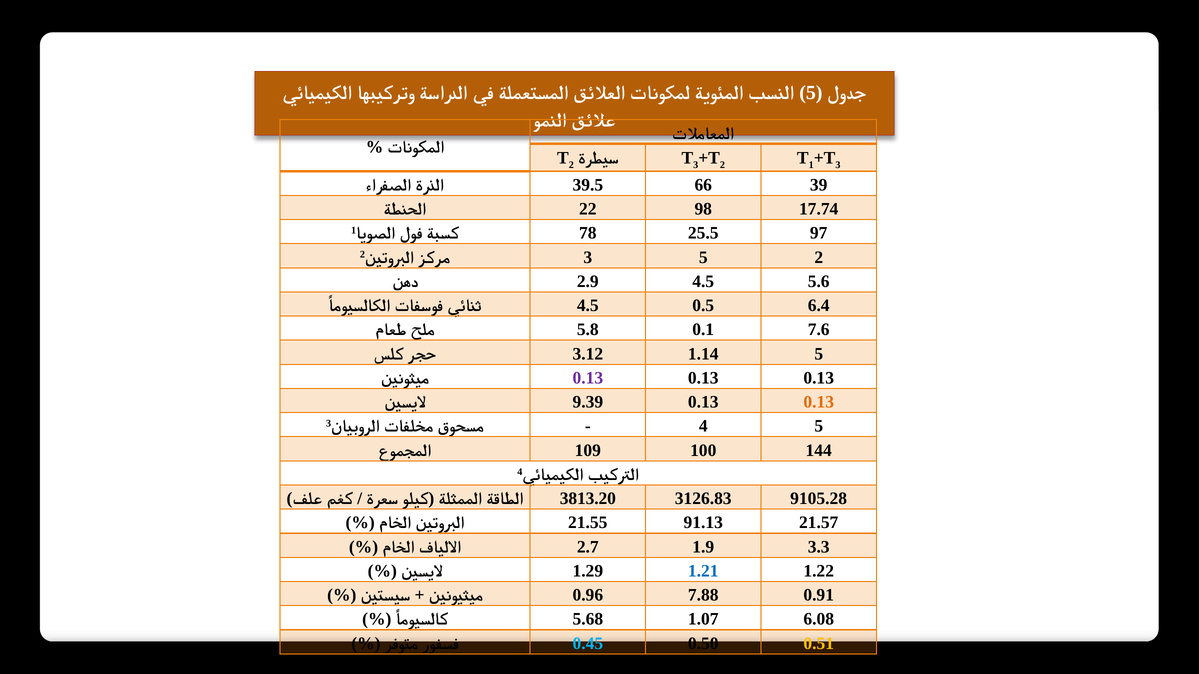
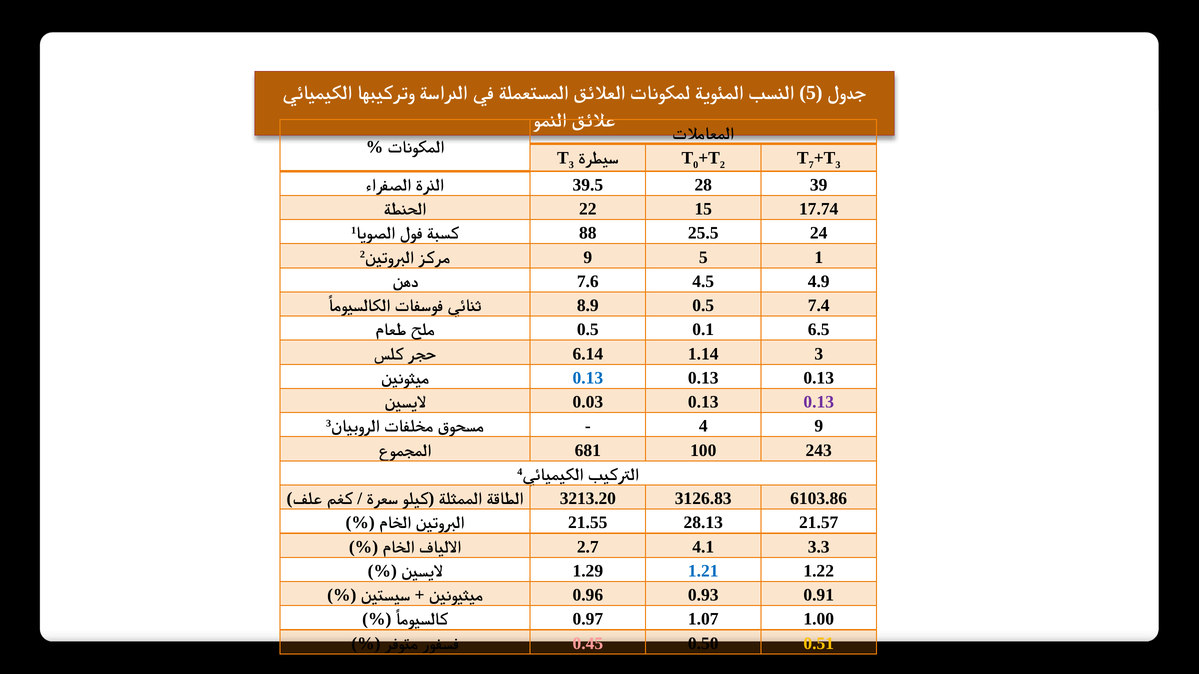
2: 2 -> 3 (571, 165)
3: 3 -> 0 (696, 165)
1: 1 -> 7 (811, 165)
66: 66 -> 28 (703, 185)
98: 98 -> 15 (703, 209)
78: 78 -> 88 (588, 233)
97: 97 -> 24 (819, 233)
3: 3 -> 9 (588, 257)
5 2: 2 -> 1 (819, 257)
2.9: 2.9 -> 7.6 (588, 282)
5.6: 5.6 -> 4.9 (819, 282)
4.5: 4.5 -> 8.9 (588, 306)
6.4: 6.4 -> 7.4 (819, 306)
5.8: 5.8 -> 0.5 (588, 330)
7.6: 7.6 -> 6.5 (819, 330)
3.12: 3.12 -> 6.14 (588, 354)
1.14 5: 5 -> 3 (819, 354)
0.13 colour: purple -> blue (588, 378)
9.39: 9.39 -> 0.03 (588, 402)
0.13 colour: orange -> purple (819, 402)
4 5: 5 -> 9 (819, 426)
109: 109 -> 681 (588, 451)
144: 144 -> 243 (819, 451)
3813.20: 3813.20 -> 3213.20 (588, 499)
9105.28: 9105.28 -> 6103.86 (819, 499)
91.13: 91.13 -> 28.13 (703, 523)
1.9: 1.9 -> 4.1 (703, 547)
7.88: 7.88 -> 0.93 (703, 595)
5.68: 5.68 -> 0.97 (588, 620)
6.08: 6.08 -> 1.00 (819, 620)
0.45 colour: light blue -> pink (588, 644)
